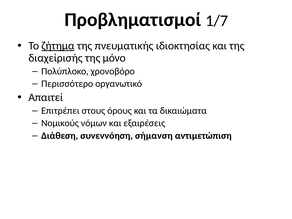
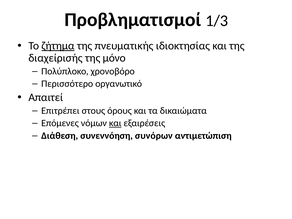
1/7: 1/7 -> 1/3 (217, 21)
Νομικούς: Νομικούς -> Επόμενες (60, 123)
και underline: none -> present (115, 123)
σήμανση: σήμανση -> συνόρων (154, 136)
